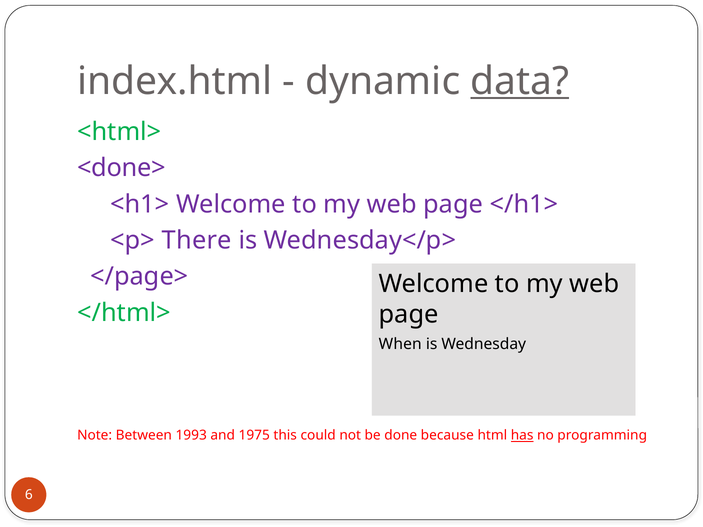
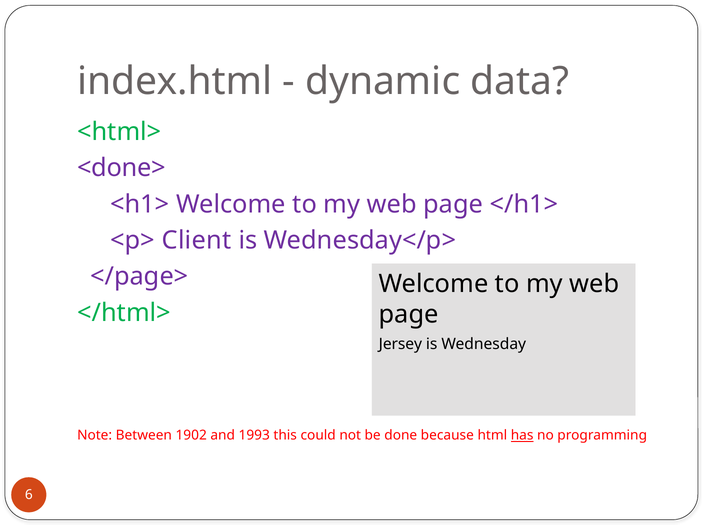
data underline: present -> none (520, 81)
There: There -> Client (197, 240)
When: When -> Jersey (400, 344)
1993: 1993 -> 1902 (191, 436)
1975: 1975 -> 1993 (254, 436)
